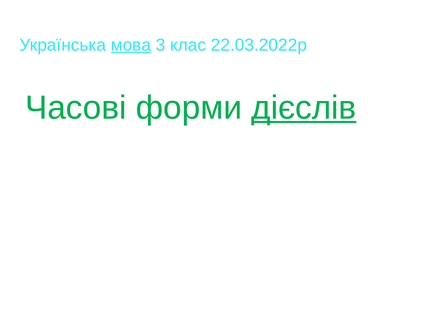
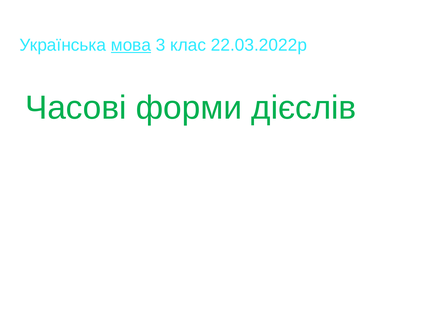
дієслів underline: present -> none (304, 108)
